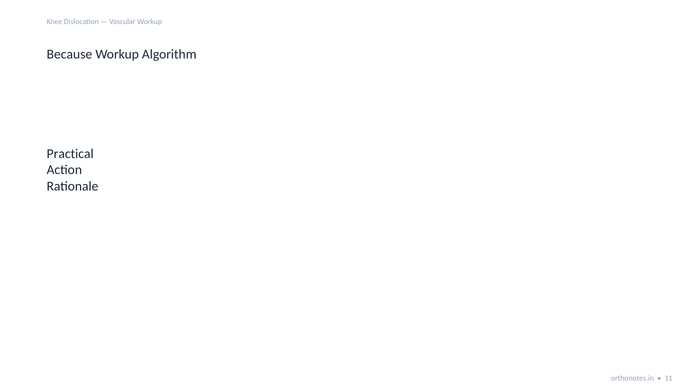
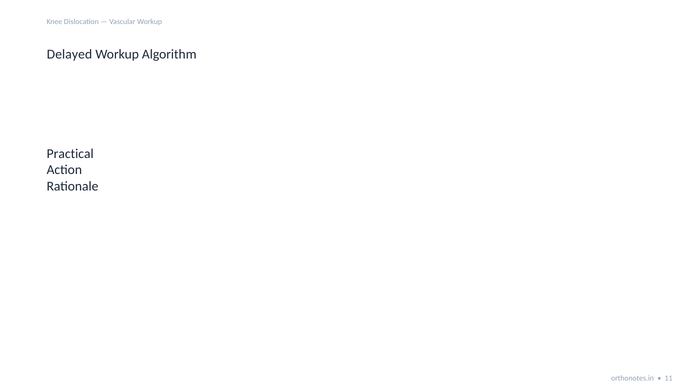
Because: Because -> Delayed (69, 54)
